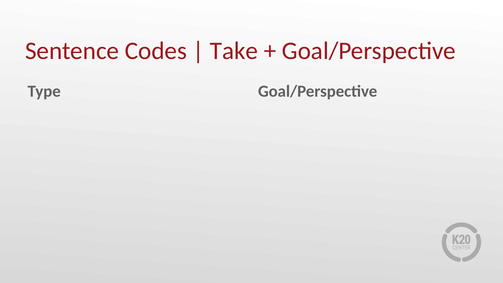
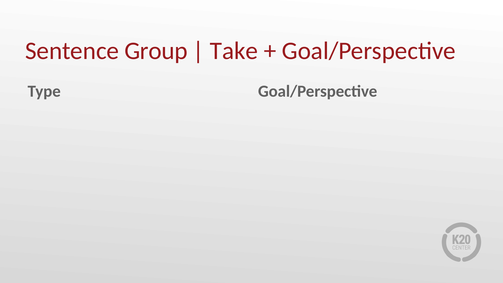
Codes: Codes -> Group (156, 51)
